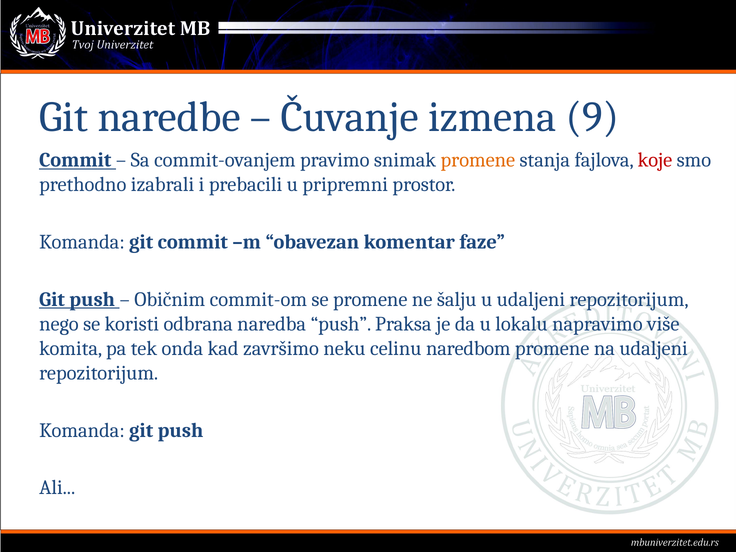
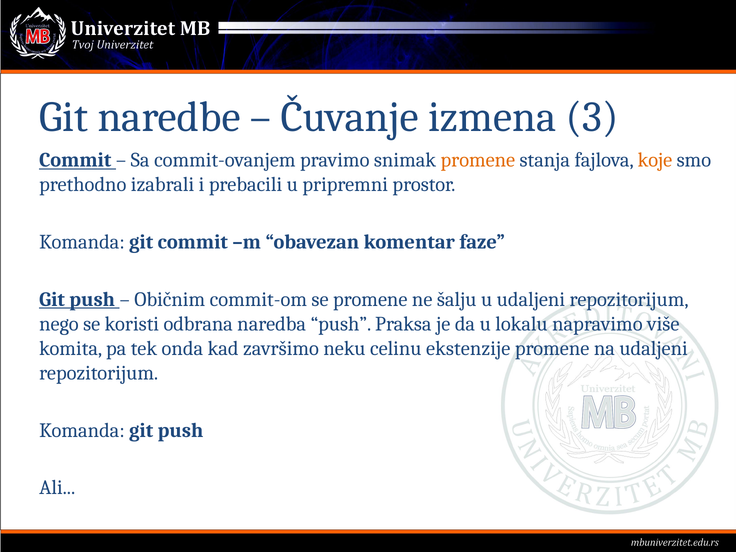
9: 9 -> 3 (592, 117)
koje colour: red -> orange (655, 160)
naredbom: naredbom -> ekstenzije (468, 348)
